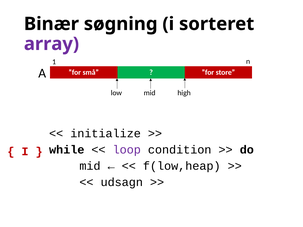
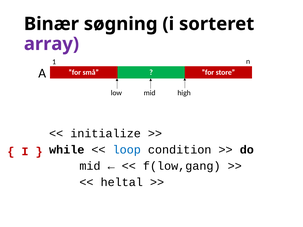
loop colour: purple -> blue (127, 150)
f(low,heap: f(low,heap -> f(low,gang (182, 166)
udsagn: udsagn -> heltal (122, 182)
